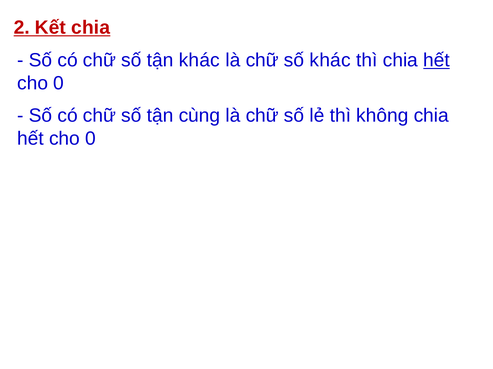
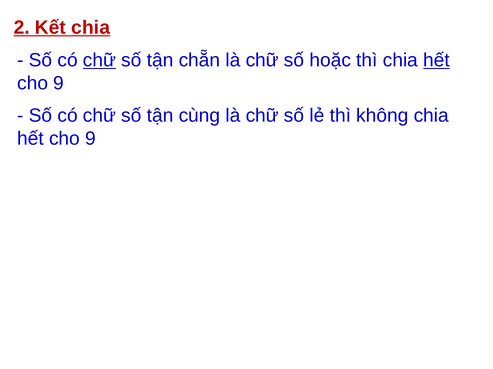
chữ underline: none -> present (99, 60)
tận khác: khác -> chẵn (199, 60)
số khác: khác -> hoặc (330, 60)
0: 0 -> 9 (59, 83)
0: 0 -> 9 (91, 139)
